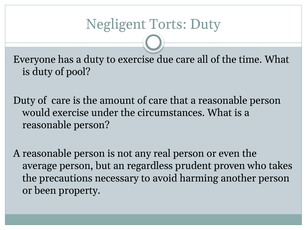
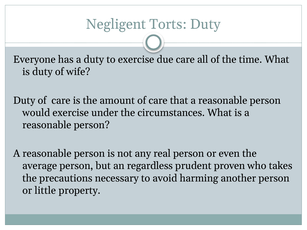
pool: pool -> wife (78, 72)
been: been -> little (45, 191)
